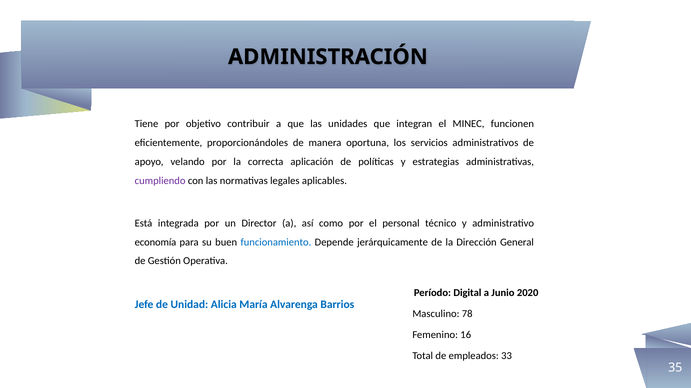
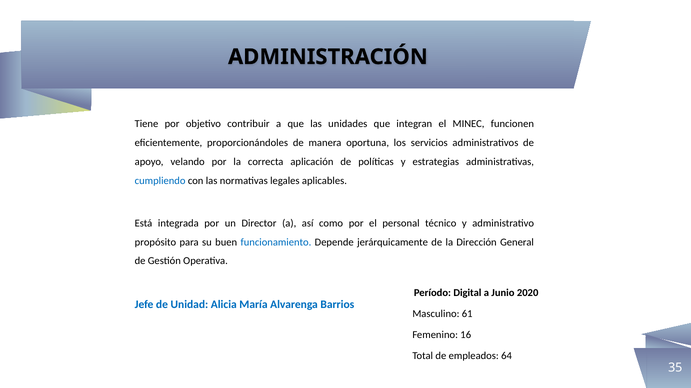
cumpliendo colour: purple -> blue (160, 181)
economía: economía -> propósito (155, 242)
78: 78 -> 61 (467, 314)
33: 33 -> 64 (506, 357)
